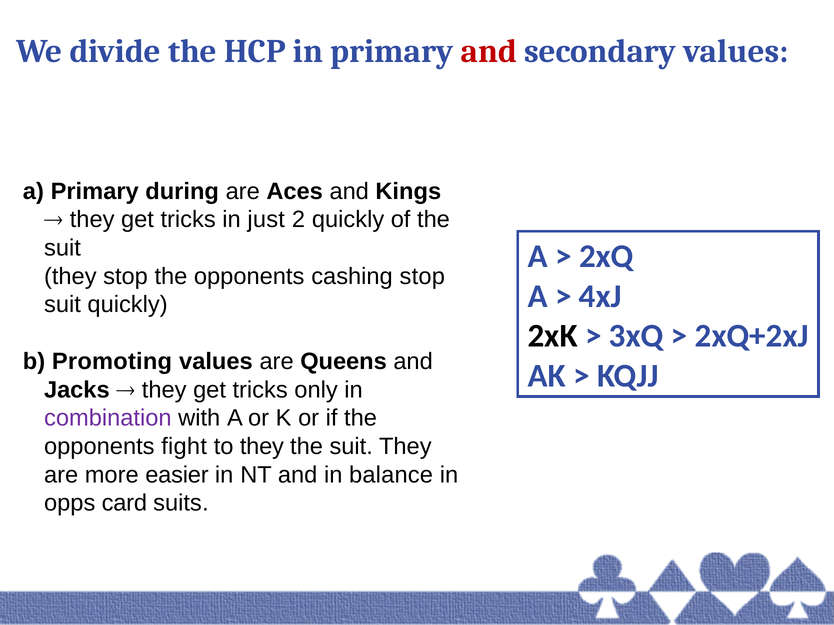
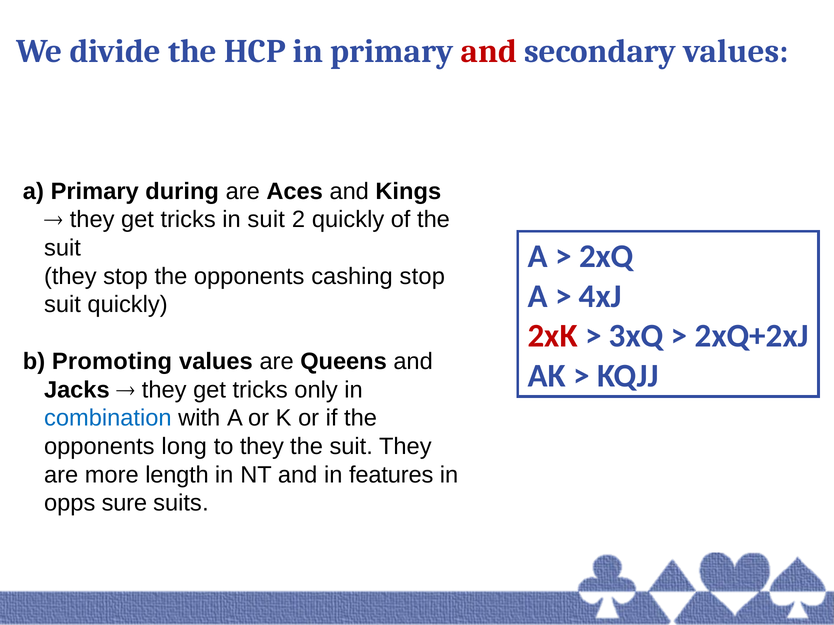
in just: just -> suit (266, 220)
2xK colour: black -> red (553, 336)
combination colour: purple -> blue (108, 418)
fight: fight -> long (184, 447)
easier: easier -> length (177, 475)
balance: balance -> features (391, 475)
card: card -> sure (124, 504)
